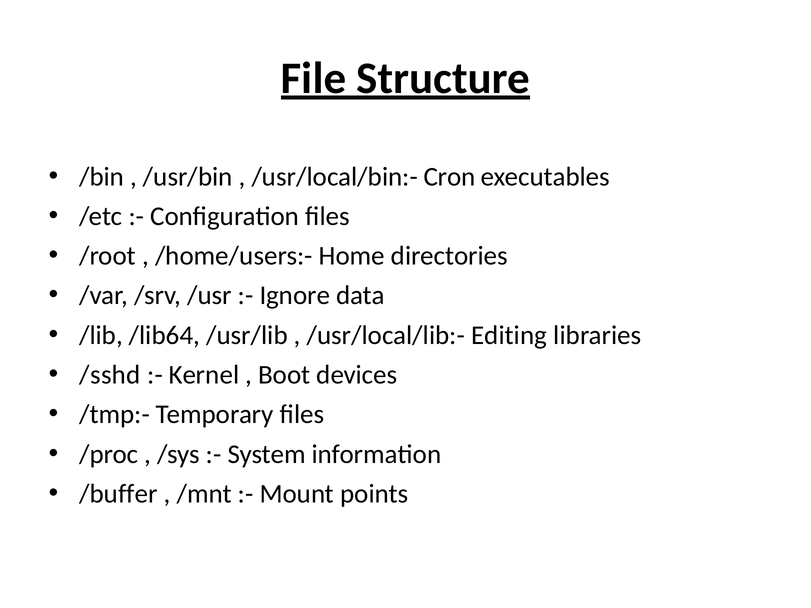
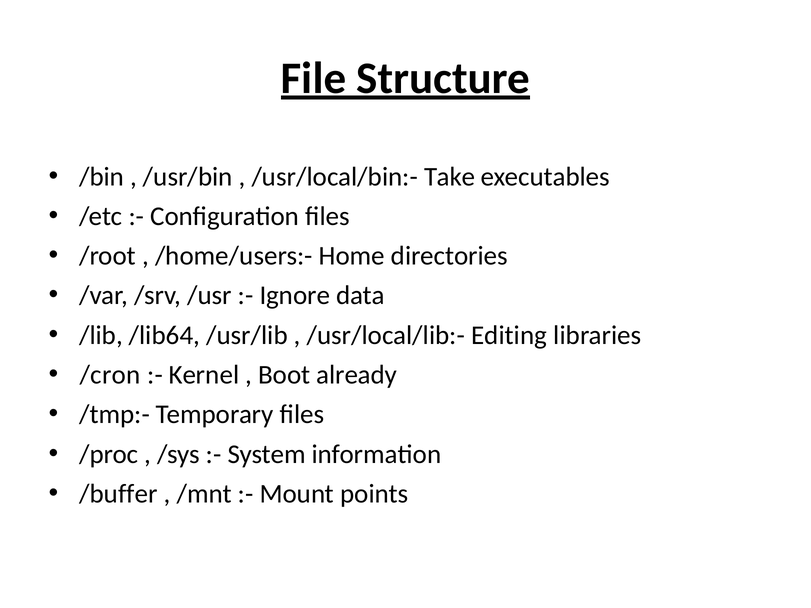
Cron: Cron -> Take (450, 177)
/sshd: /sshd -> /cron (110, 375)
devices: devices -> already (357, 375)
